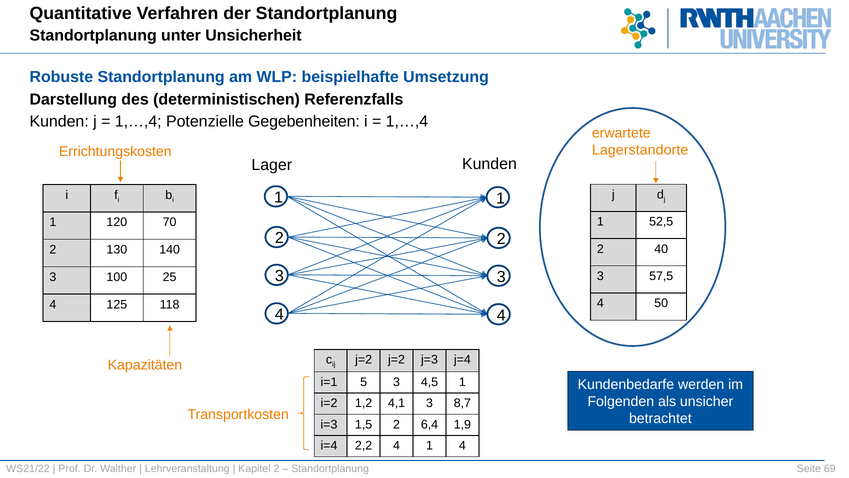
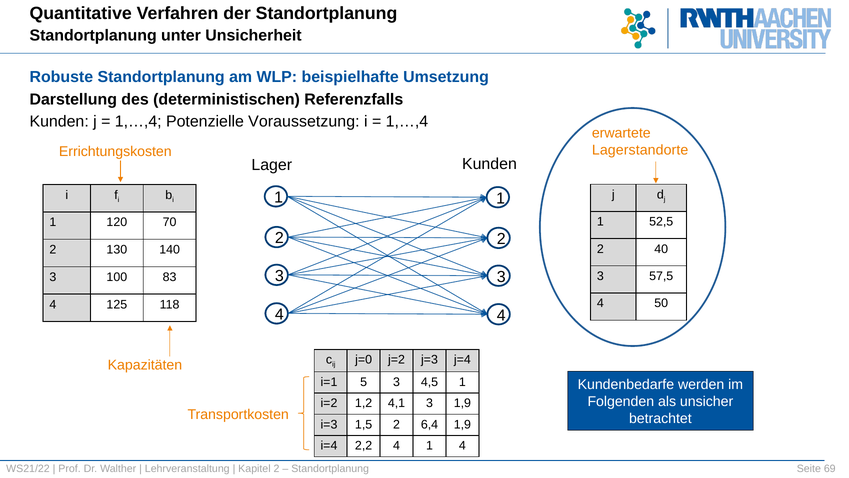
Gegebenheiten: Gegebenheiten -> Voraussetzung (304, 122)
25: 25 -> 83 (170, 277)
j=2: j=2 -> j=0 (364, 359)
3 8,7: 8,7 -> 1,9 (462, 403)
